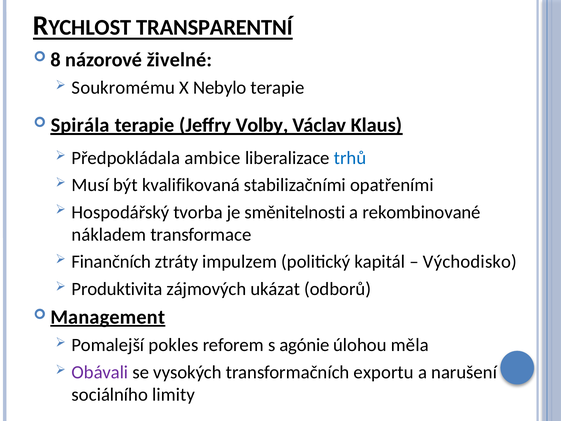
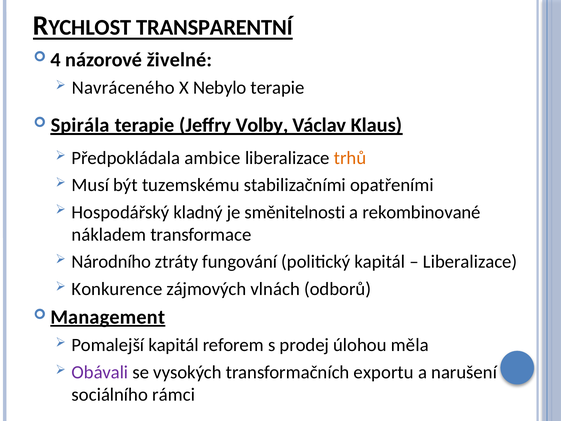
8: 8 -> 4 (56, 60)
Soukromému: Soukromému -> Navráceného (123, 88)
trhů colour: blue -> orange (350, 158)
kvalifikovaná: kvalifikovaná -> tuzemskému (191, 185)
tvorba: tvorba -> kladný (198, 212)
Finančních: Finančních -> Národního (111, 262)
impulzem: impulzem -> fungování (240, 262)
Východisko: Východisko -> Liberalizace (470, 262)
Produktivita: Produktivita -> Konkurence (117, 289)
ukázat: ukázat -> vlnách (275, 289)
Pomalejší pokles: pokles -> kapitál (174, 345)
agónie: agónie -> prodej (304, 345)
limity: limity -> rámci (174, 394)
